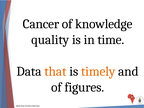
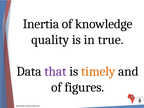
Cancer: Cancer -> Inertia (41, 24)
time: time -> true (111, 40)
that colour: orange -> purple (55, 71)
